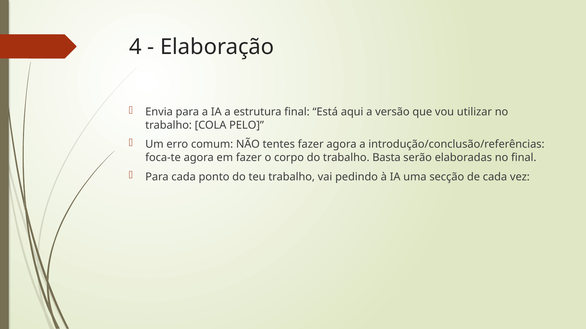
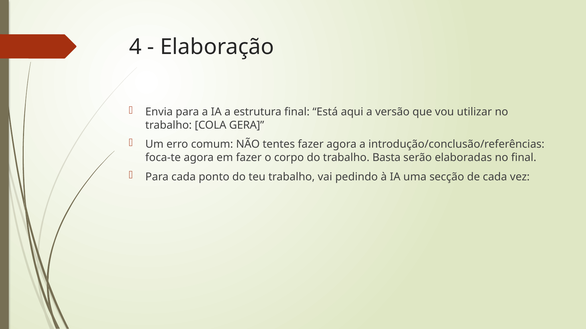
PELO: PELO -> GERA (247, 125)
